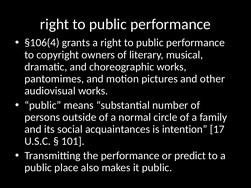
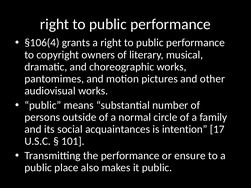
predict: predict -> ensure (190, 156)
